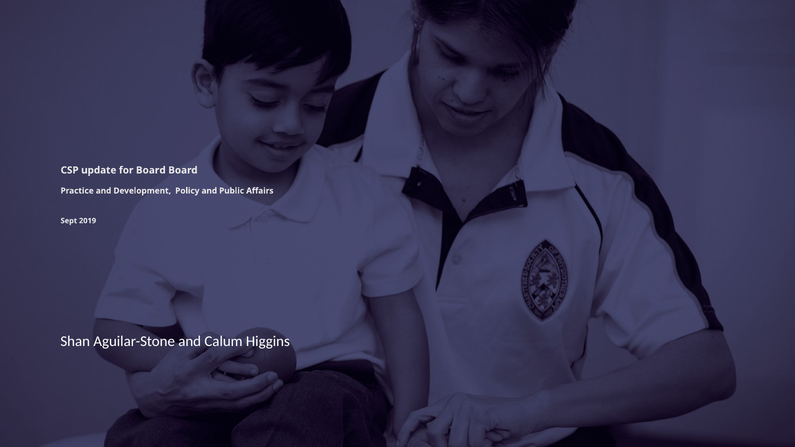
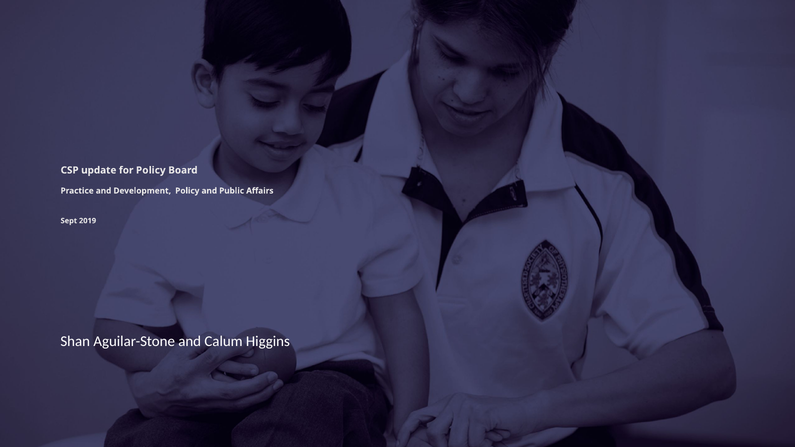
for Board: Board -> Policy (151, 170)
